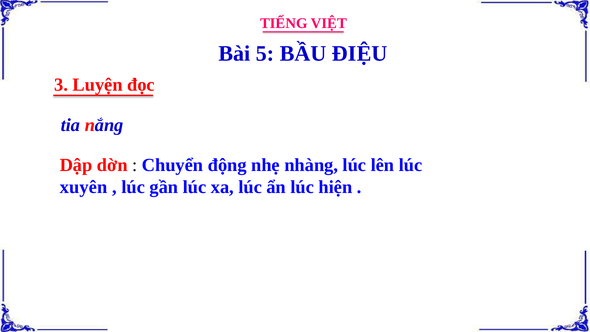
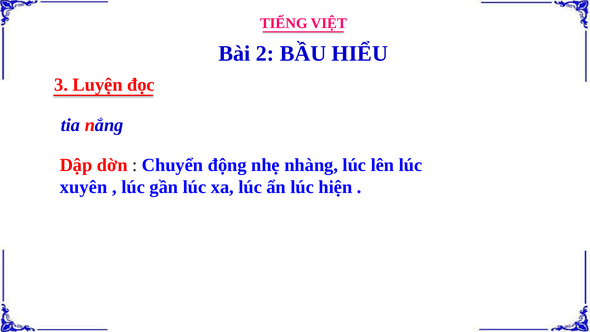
5: 5 -> 2 (265, 53)
ĐIỆU: ĐIỆU -> HIỂU (360, 53)
